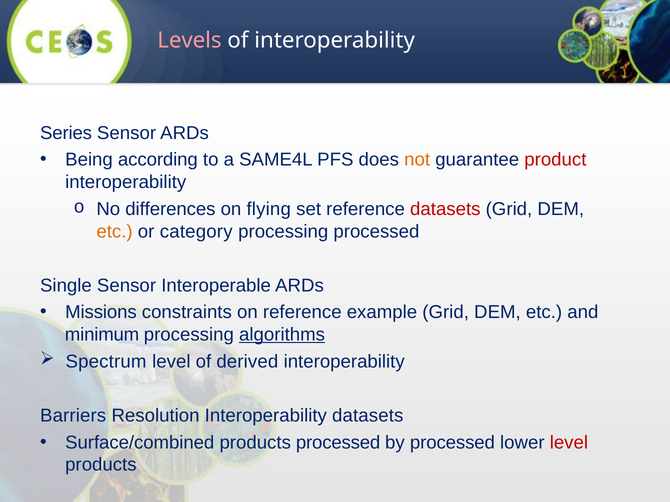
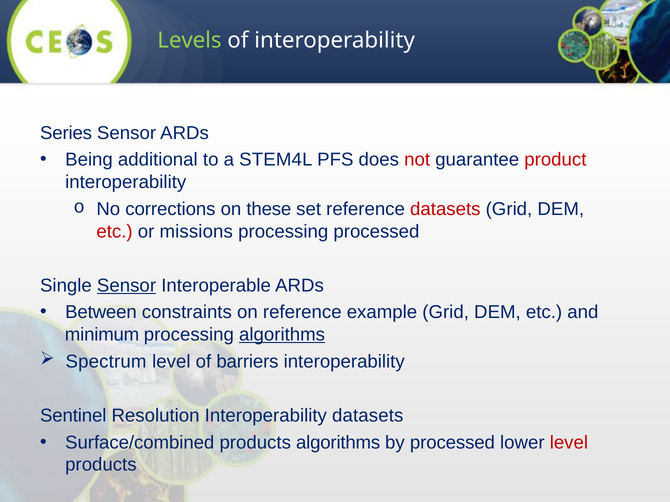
Levels colour: pink -> light green (189, 41)
according: according -> additional (158, 160)
SAME4L: SAME4L -> STEM4L (276, 160)
not colour: orange -> red (417, 160)
differences: differences -> corrections (170, 209)
flying: flying -> these (269, 209)
etc colour: orange -> red (115, 232)
category: category -> missions (196, 232)
Sensor underline: none -> present (127, 286)
Missions: Missions -> Between (101, 313)
derived: derived -> barriers (247, 362)
Barriers: Barriers -> Sentinel (73, 416)
products processed: processed -> algorithms (338, 443)
